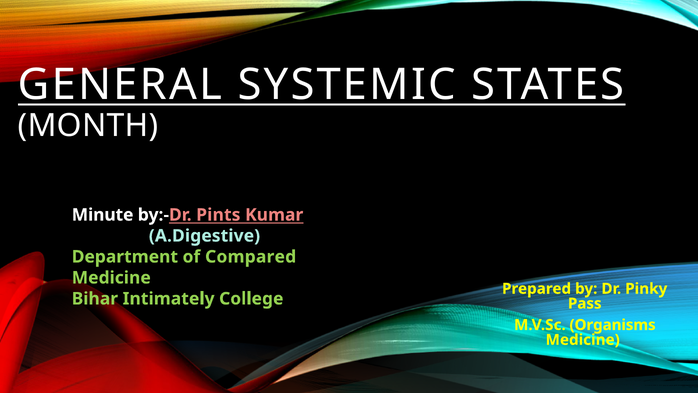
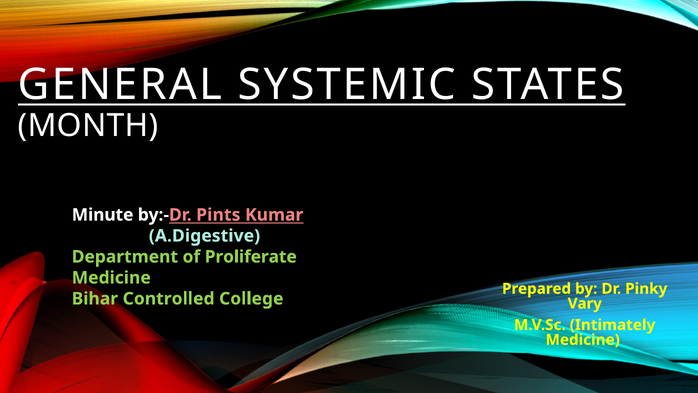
Compared: Compared -> Proliferate (251, 257)
Intimately: Intimately -> Controlled (169, 298)
Pass: Pass -> Vary (585, 303)
Organisms: Organisms -> Intimately (612, 325)
